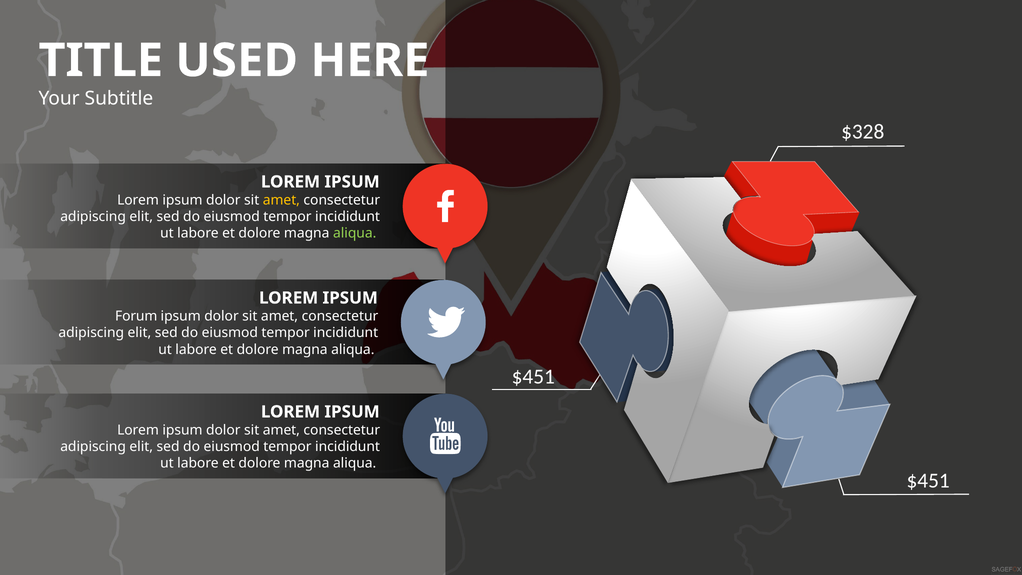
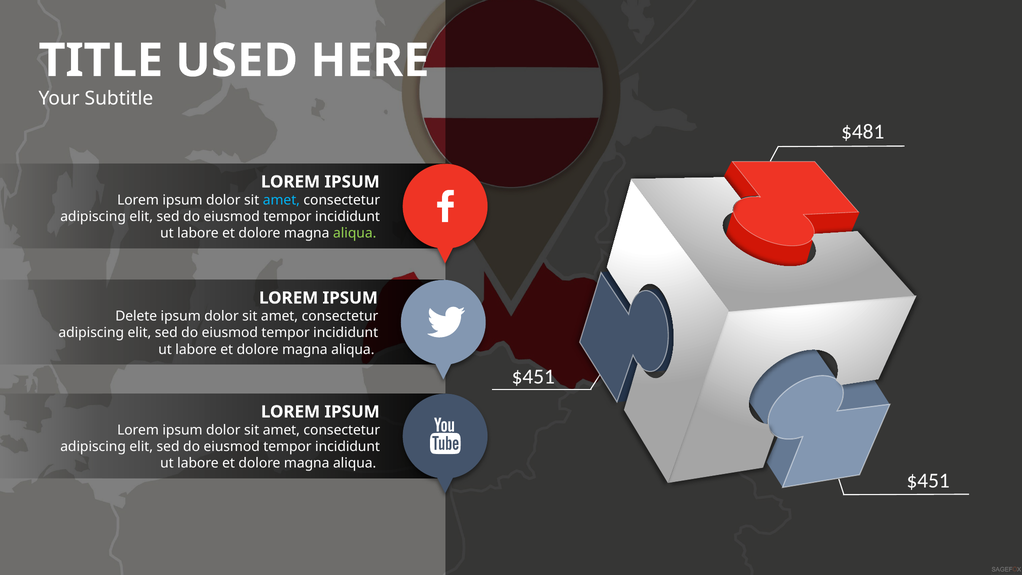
$328: $328 -> $481 (863, 132)
amet colour: yellow -> light blue (281, 200)
Forum: Forum -> Delete (136, 316)
